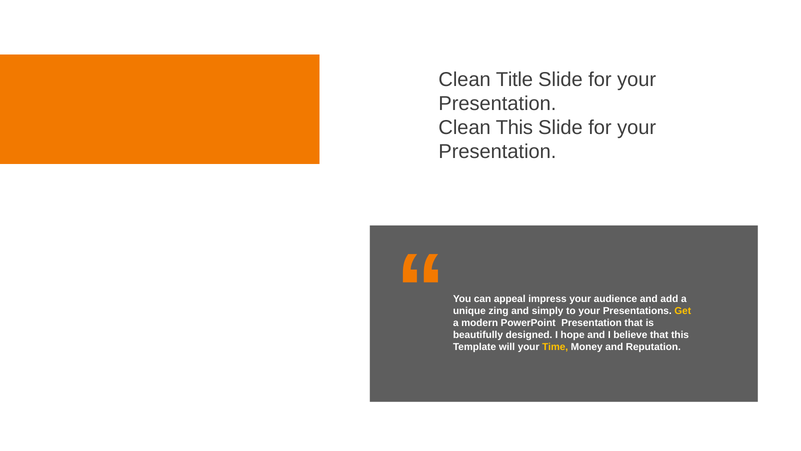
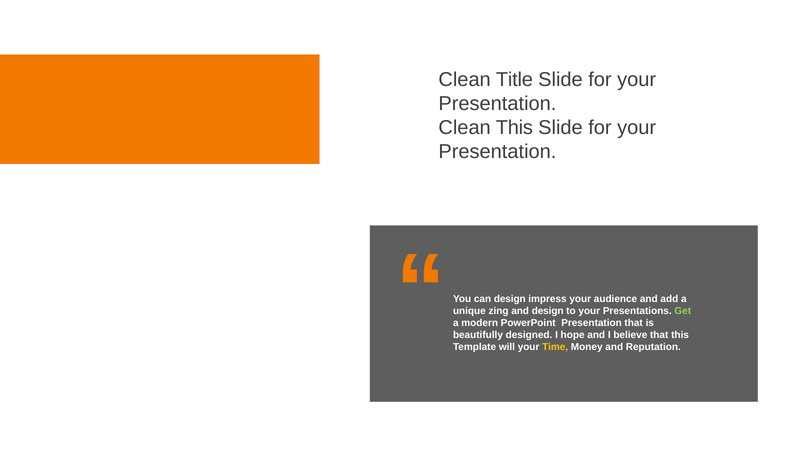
can appeal: appeal -> design (510, 299)
and simply: simply -> design (548, 311)
Get colour: yellow -> light green (683, 311)
